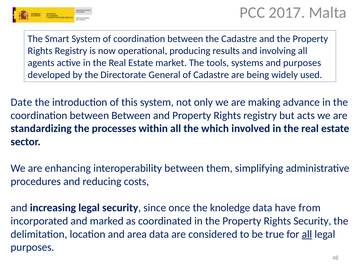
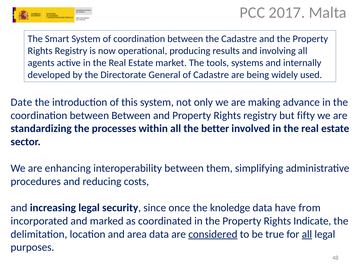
and purposes: purposes -> internally (302, 63)
acts: acts -> fifty (306, 115)
which: which -> better (215, 129)
Rights Security: Security -> Indicate (312, 221)
considered underline: none -> present (213, 234)
